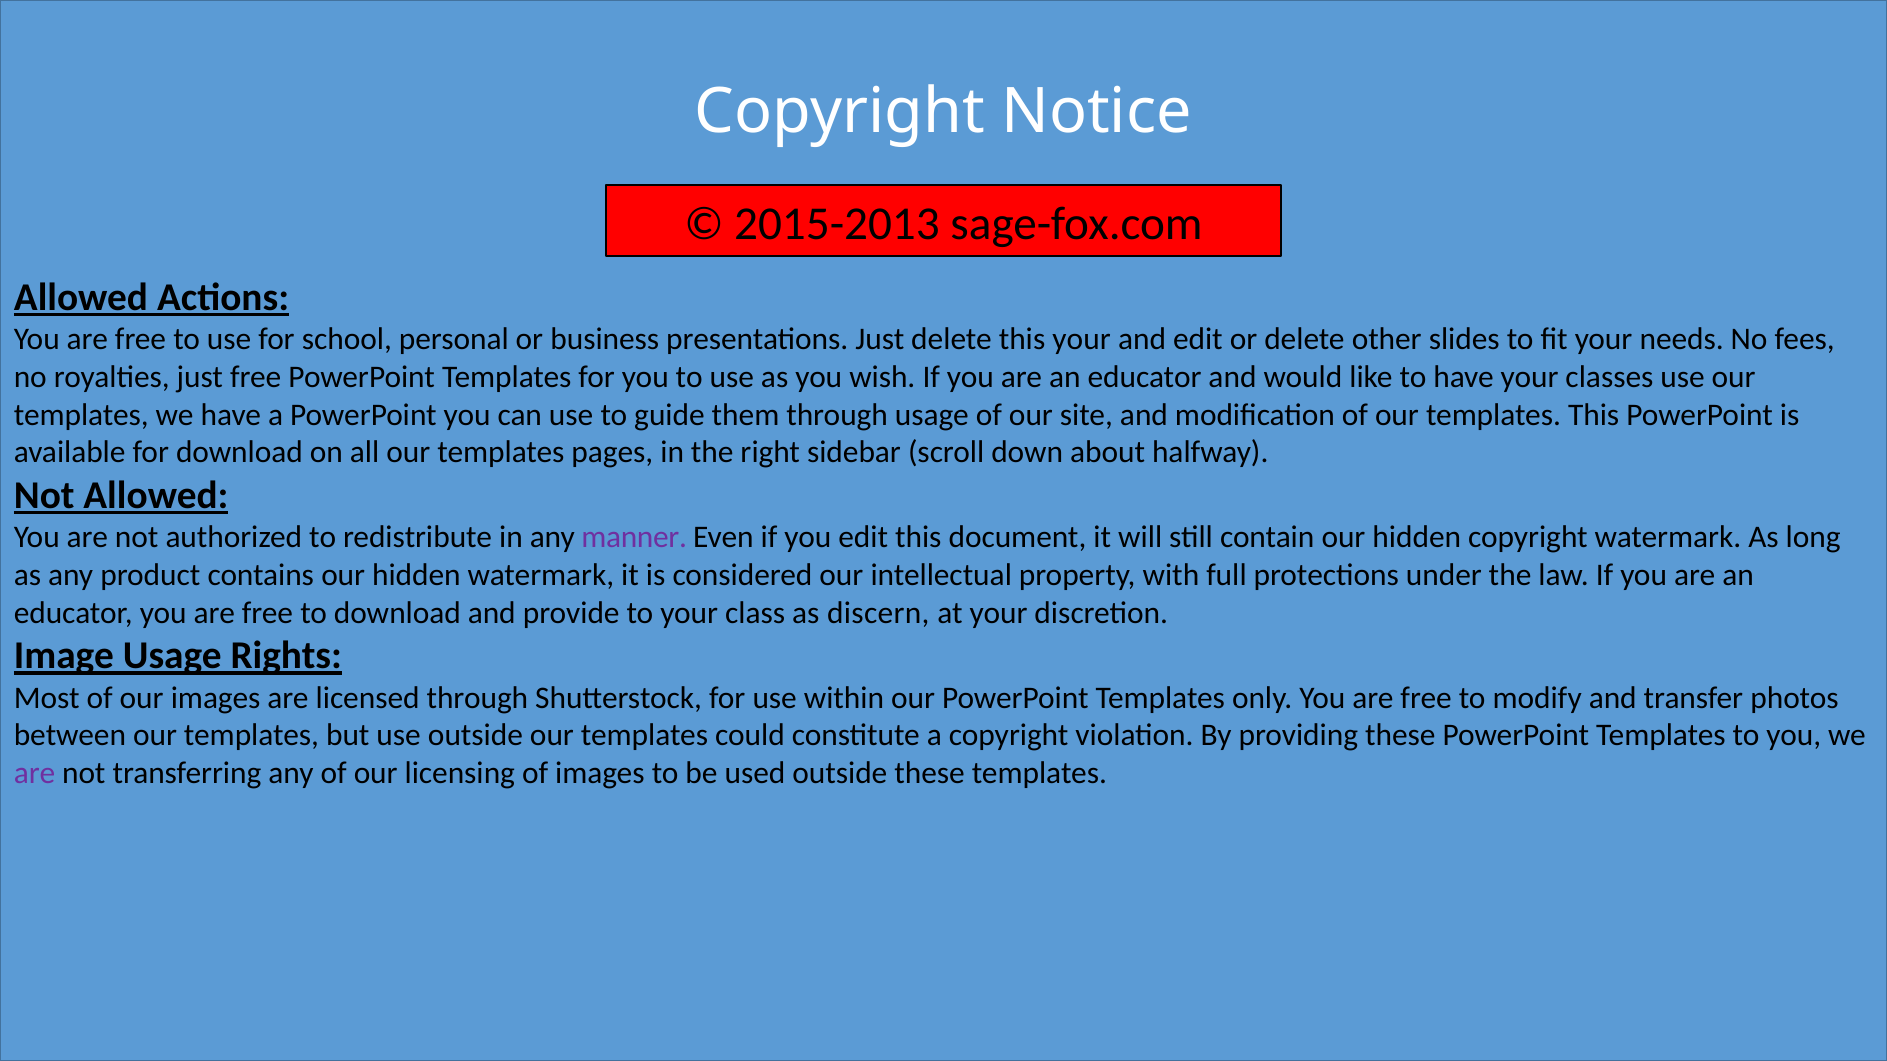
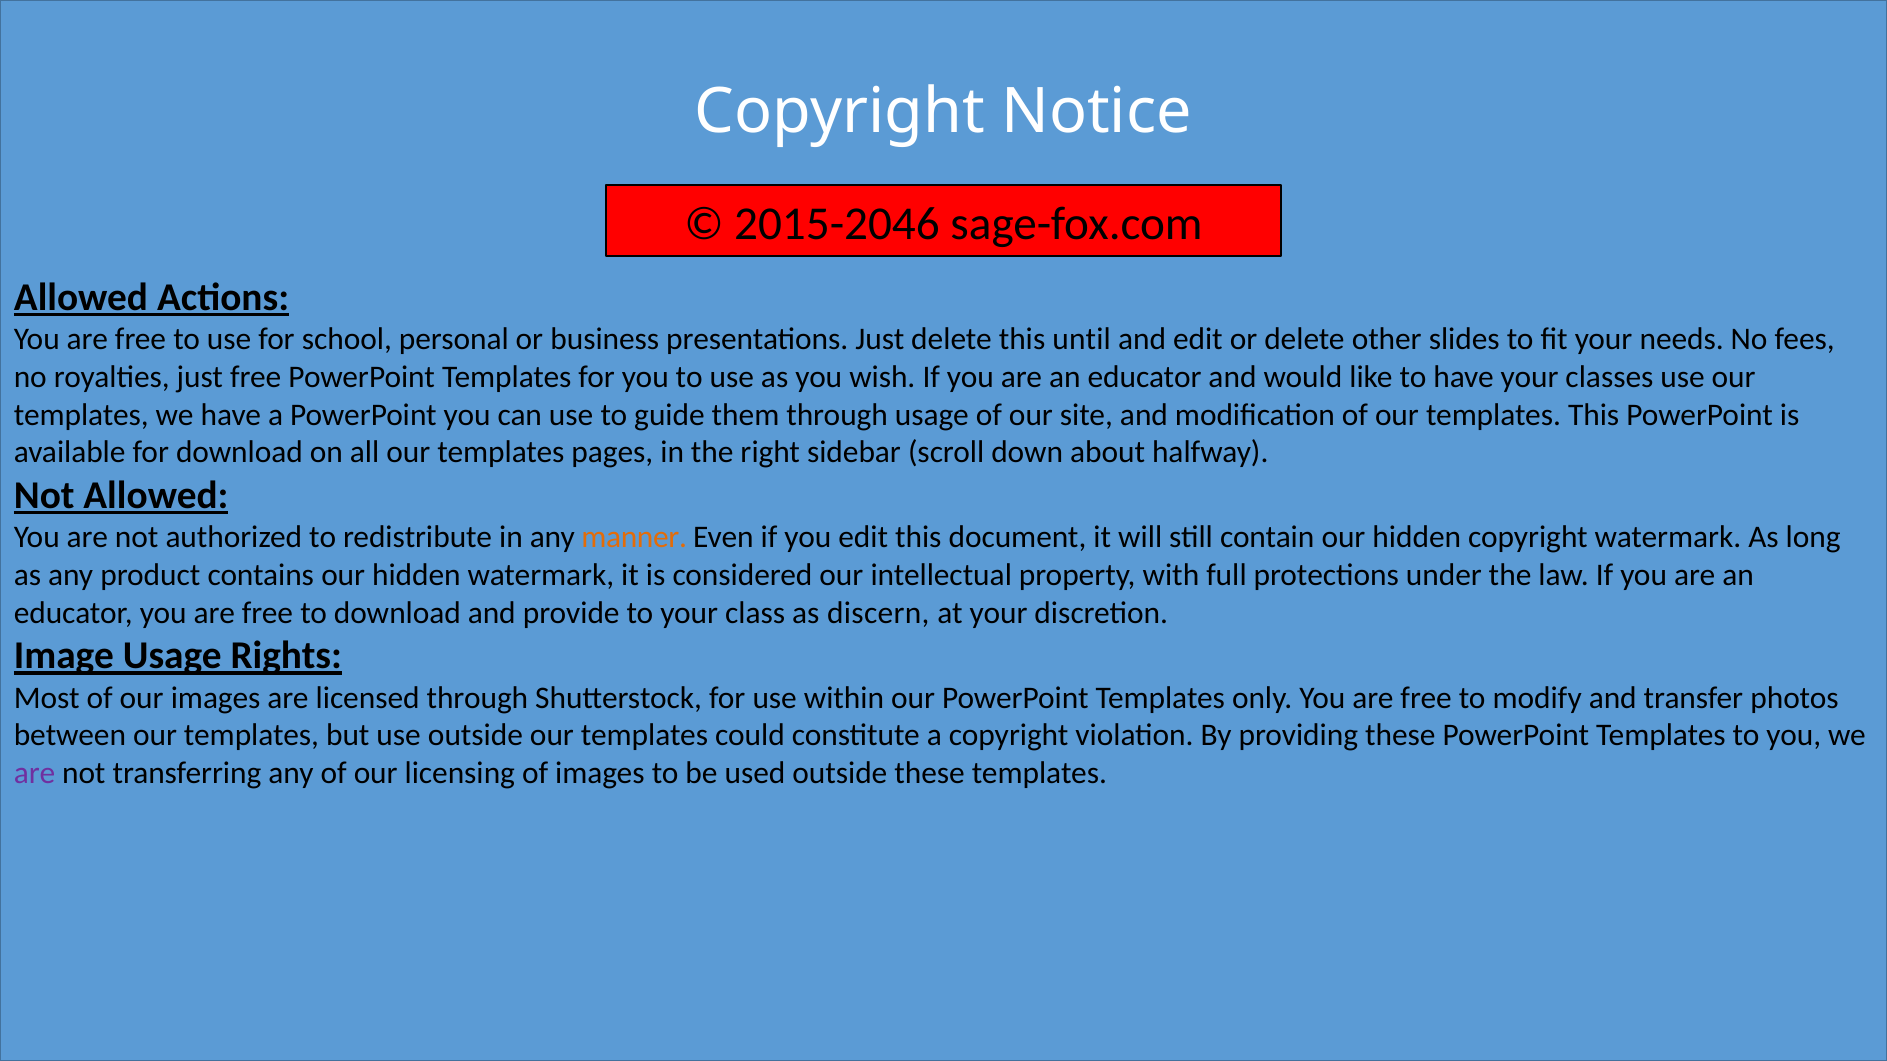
2015-2013: 2015-2013 -> 2015-2046 (837, 224)
this your: your -> until (1082, 339)
manner colour: purple -> orange (634, 538)
